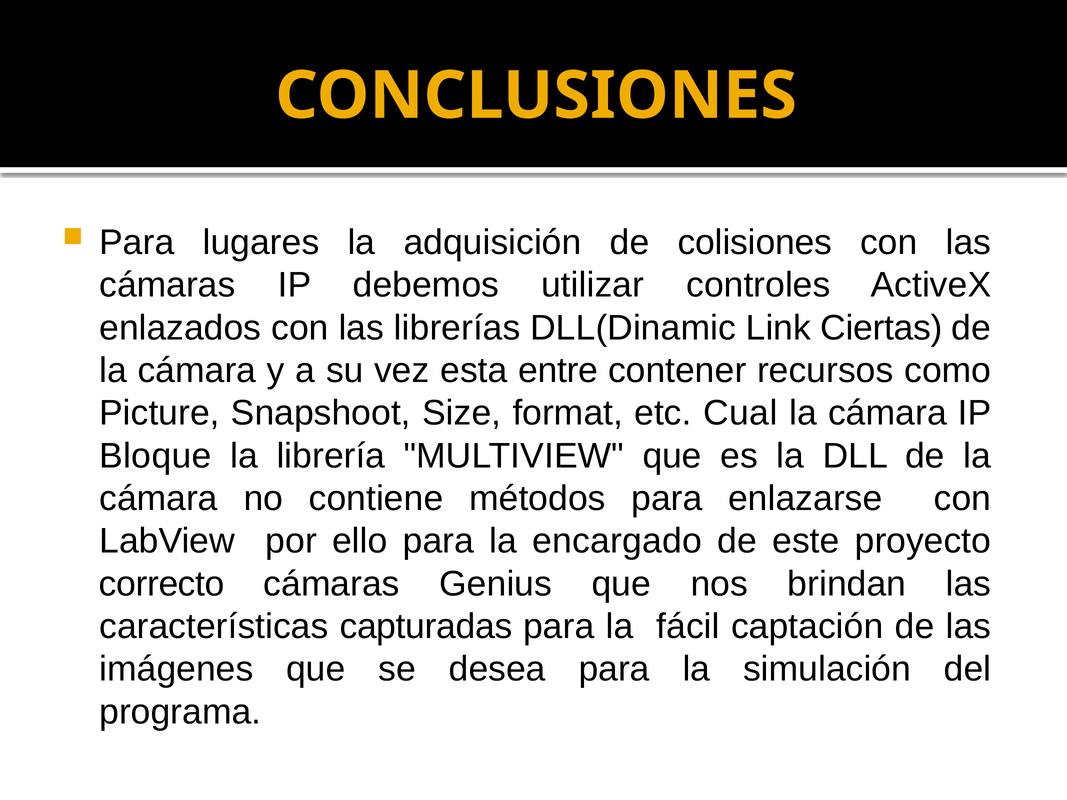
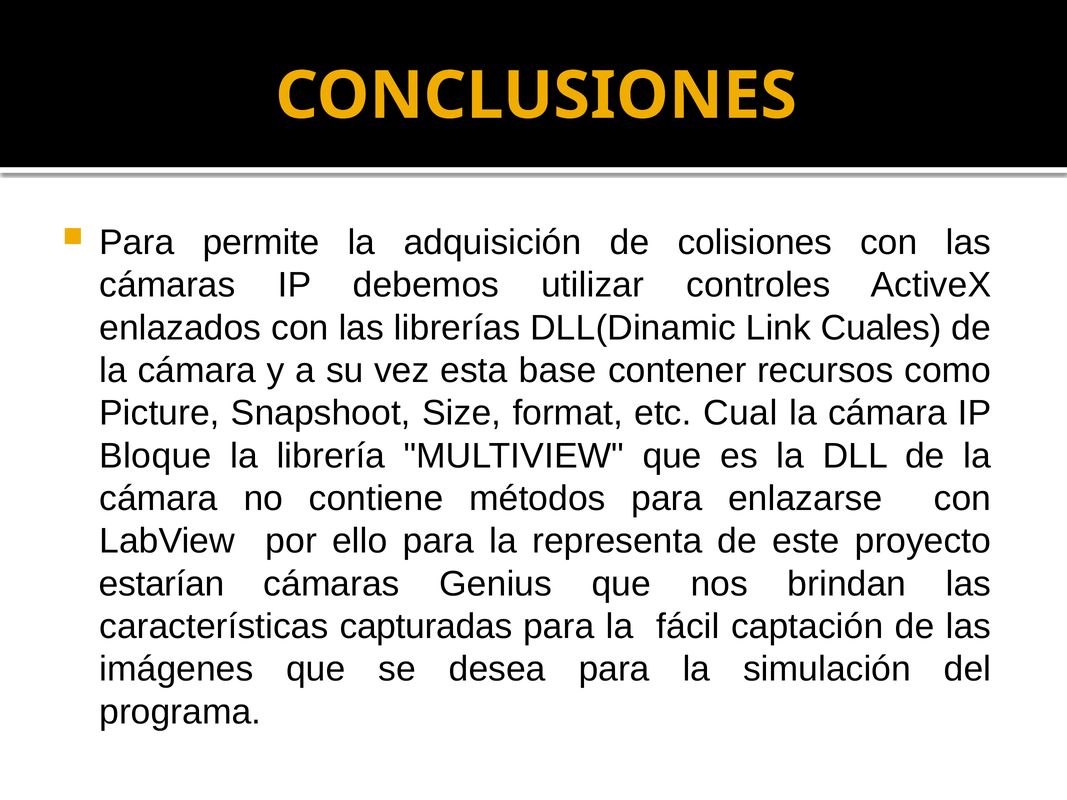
lugares: lugares -> permite (261, 243)
Ciertas: Ciertas -> Cuales (881, 328)
entre: entre -> base (558, 371)
encargado: encargado -> representa (617, 541)
correcto: correcto -> estarían (162, 584)
